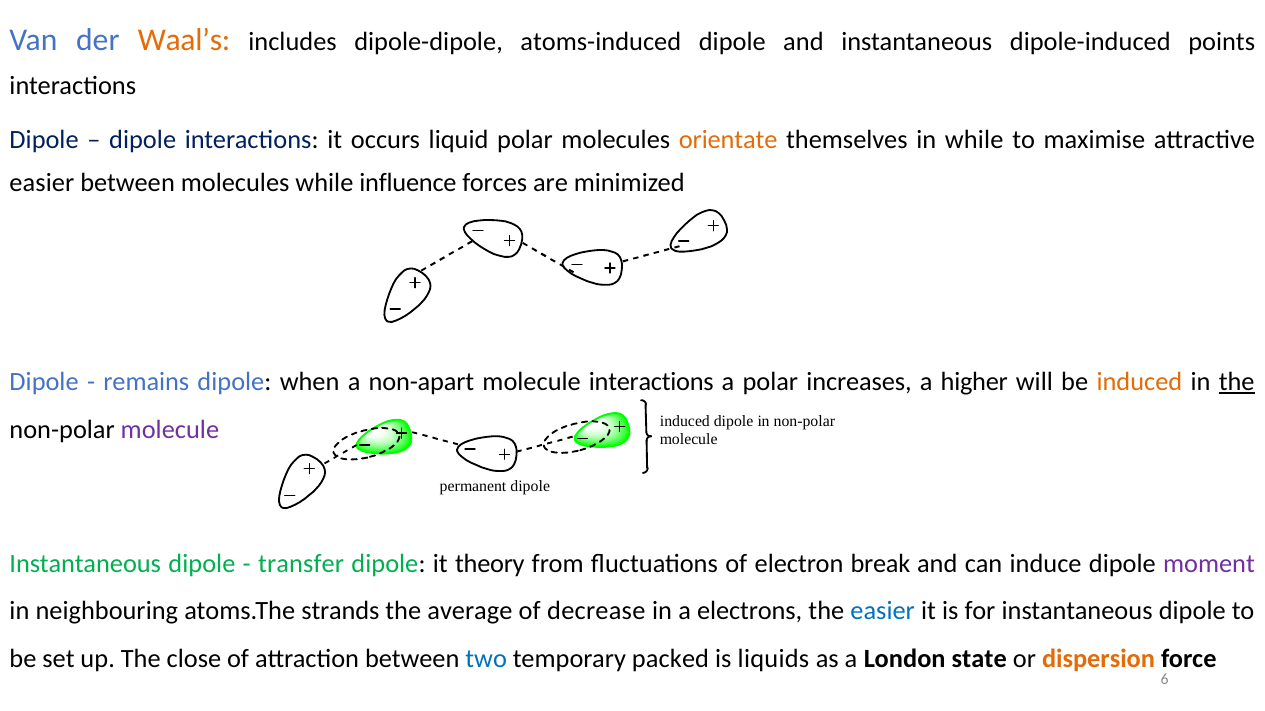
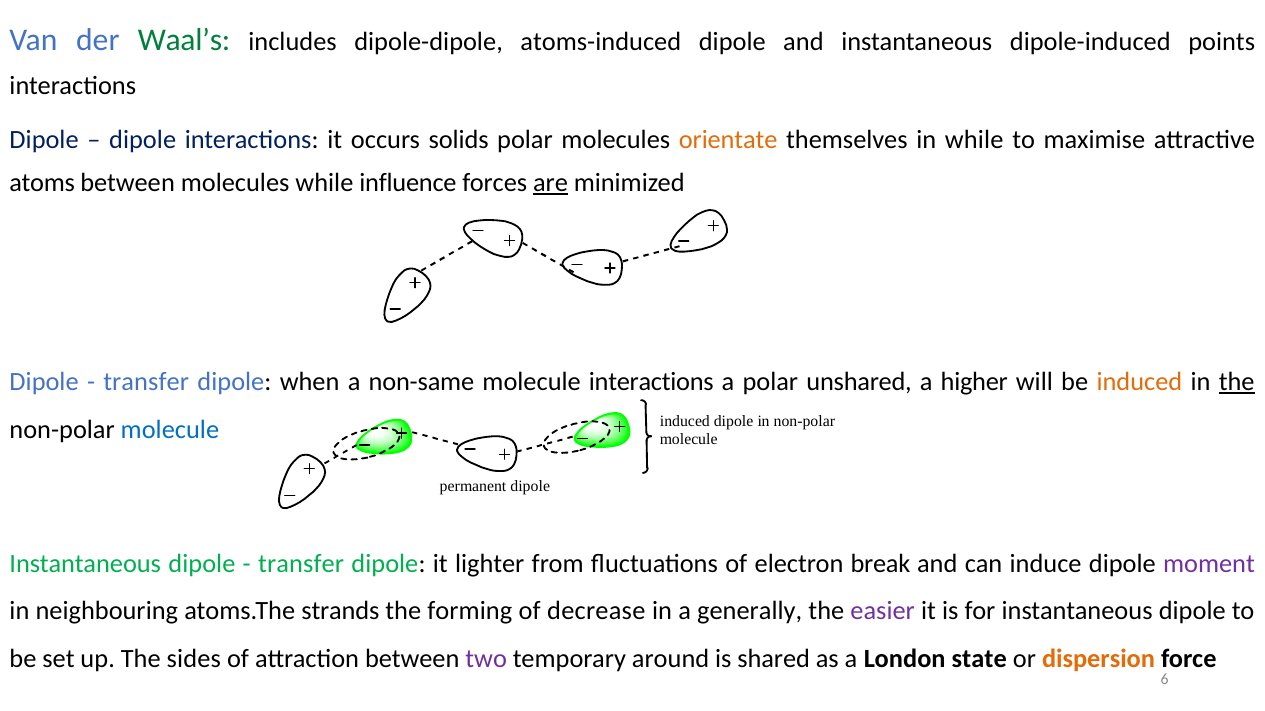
Waal’s colour: orange -> green (184, 40)
liquid: liquid -> solids (459, 140)
easier: easier -> atoms (42, 183)
are underline: none -> present (551, 183)
remains: remains -> transfer (146, 382)
non-apart: non-apart -> non-same (421, 382)
increases: increases -> unshared (859, 382)
molecule colour: purple -> blue (170, 430)
theory: theory -> lighter (490, 564)
average: average -> forming (470, 611)
electrons: electrons -> generally (750, 611)
easier colour: blue -> purple (883, 611)
close: close -> sides (194, 659)
two colour: blue -> purple (486, 659)
packed: packed -> around (671, 659)
liquids: liquids -> shared (774, 659)
